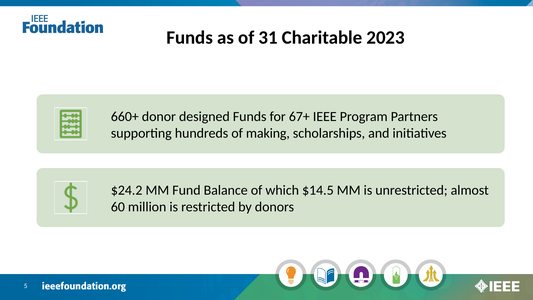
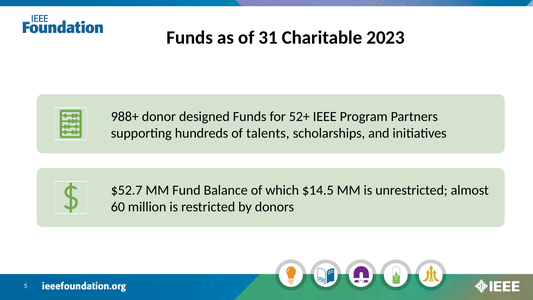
660+: 660+ -> 988+ (125, 116)
67+: 67+ -> 52+ (299, 116)
making: making -> talents (268, 133)
$24.2: $24.2 -> $52.7 (127, 190)
